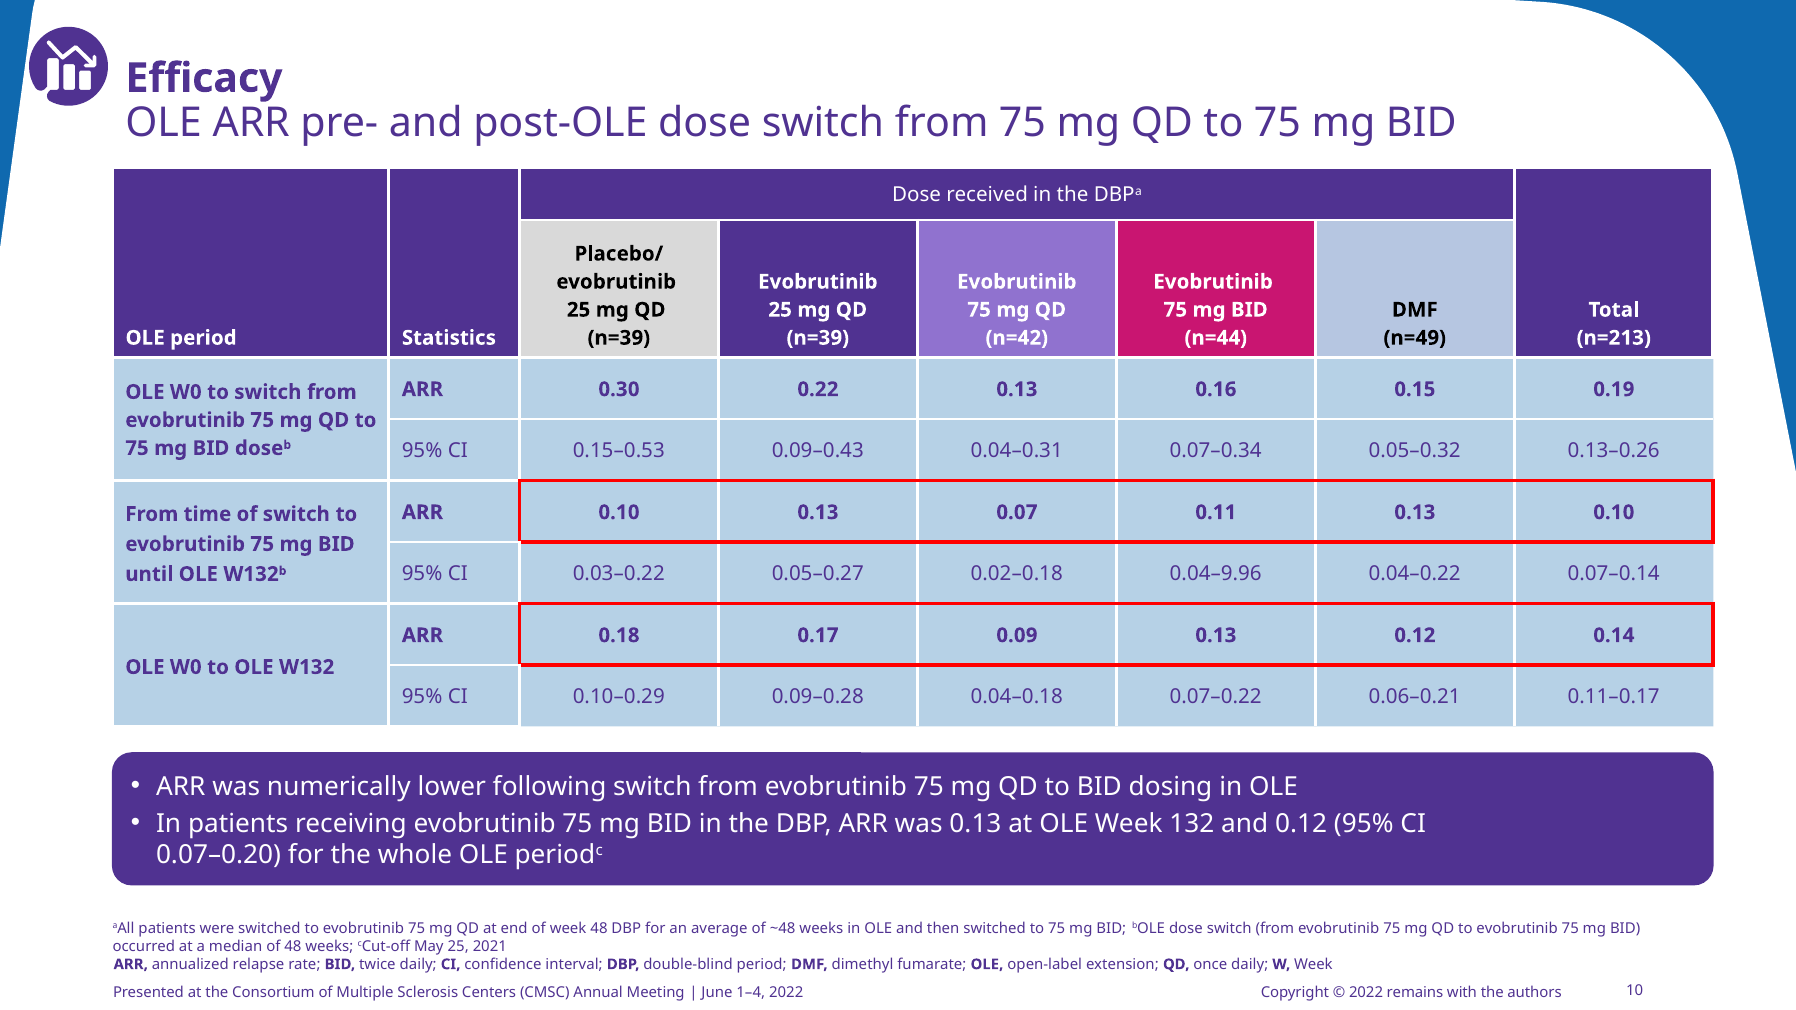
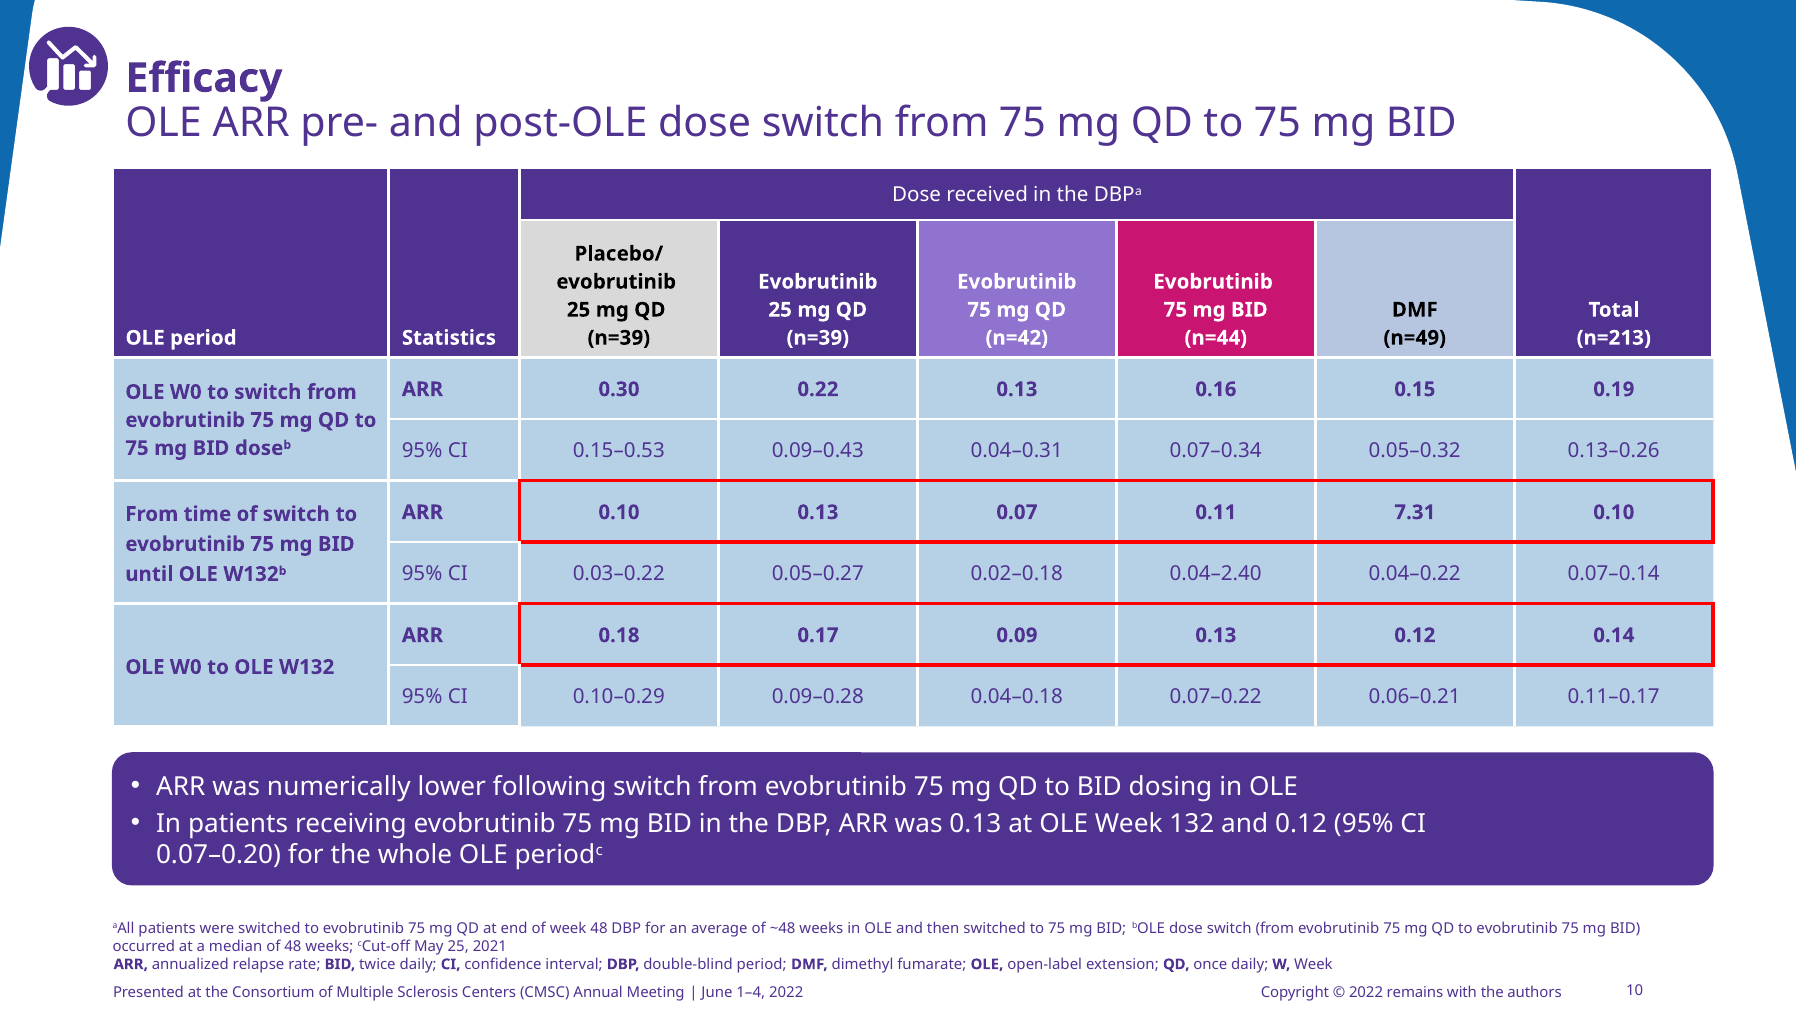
0.11 0.13: 0.13 -> 7.31 (1415, 512)
0.04–9.96: 0.04–9.96 -> 0.04–2.40 (1216, 574)
